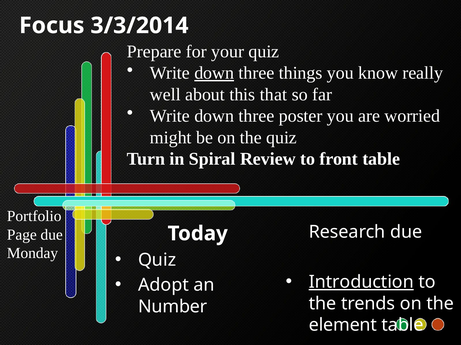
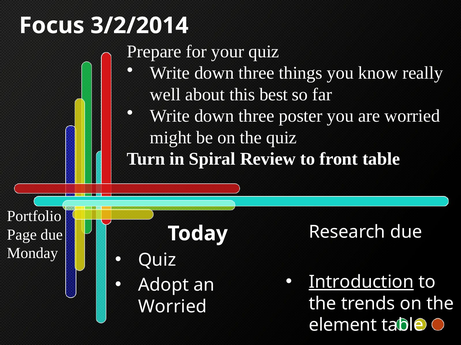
3/3/2014: 3/3/2014 -> 3/2/2014 (139, 26)
down underline: present -> none (214, 73)
that: that -> best (274, 95)
Number: Number -> Worried (173, 307)
